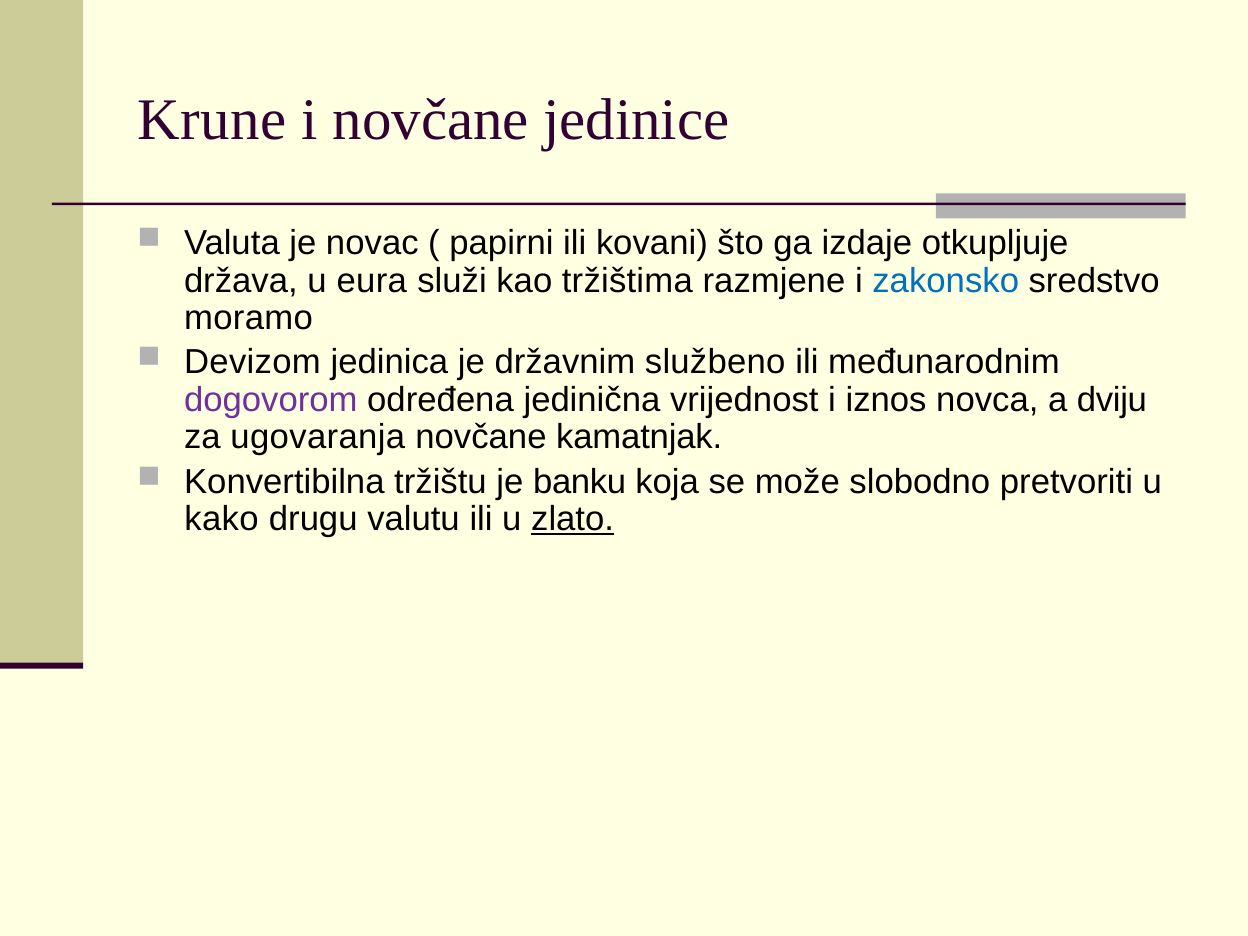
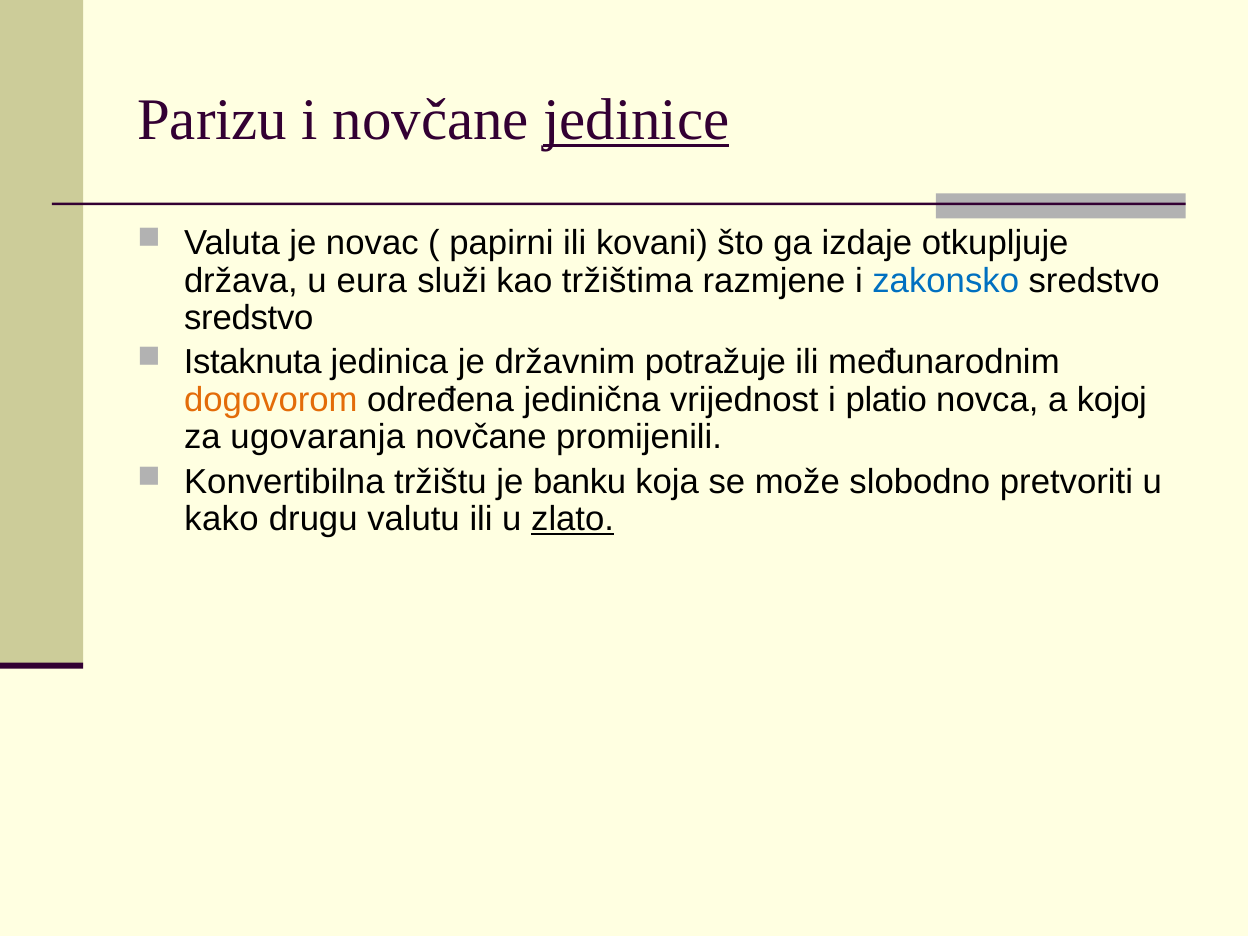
Krune: Krune -> Parizu (212, 120)
jedinice underline: none -> present (636, 120)
moramo: moramo -> sredstvo (249, 318)
Devizom: Devizom -> Istaknuta (253, 362)
službeno: službeno -> potražuje (715, 362)
dogovorom colour: purple -> orange (271, 400)
iznos: iznos -> platio (886, 400)
dviju: dviju -> kojoj (1112, 400)
kamatnjak: kamatnjak -> promijenili (639, 437)
